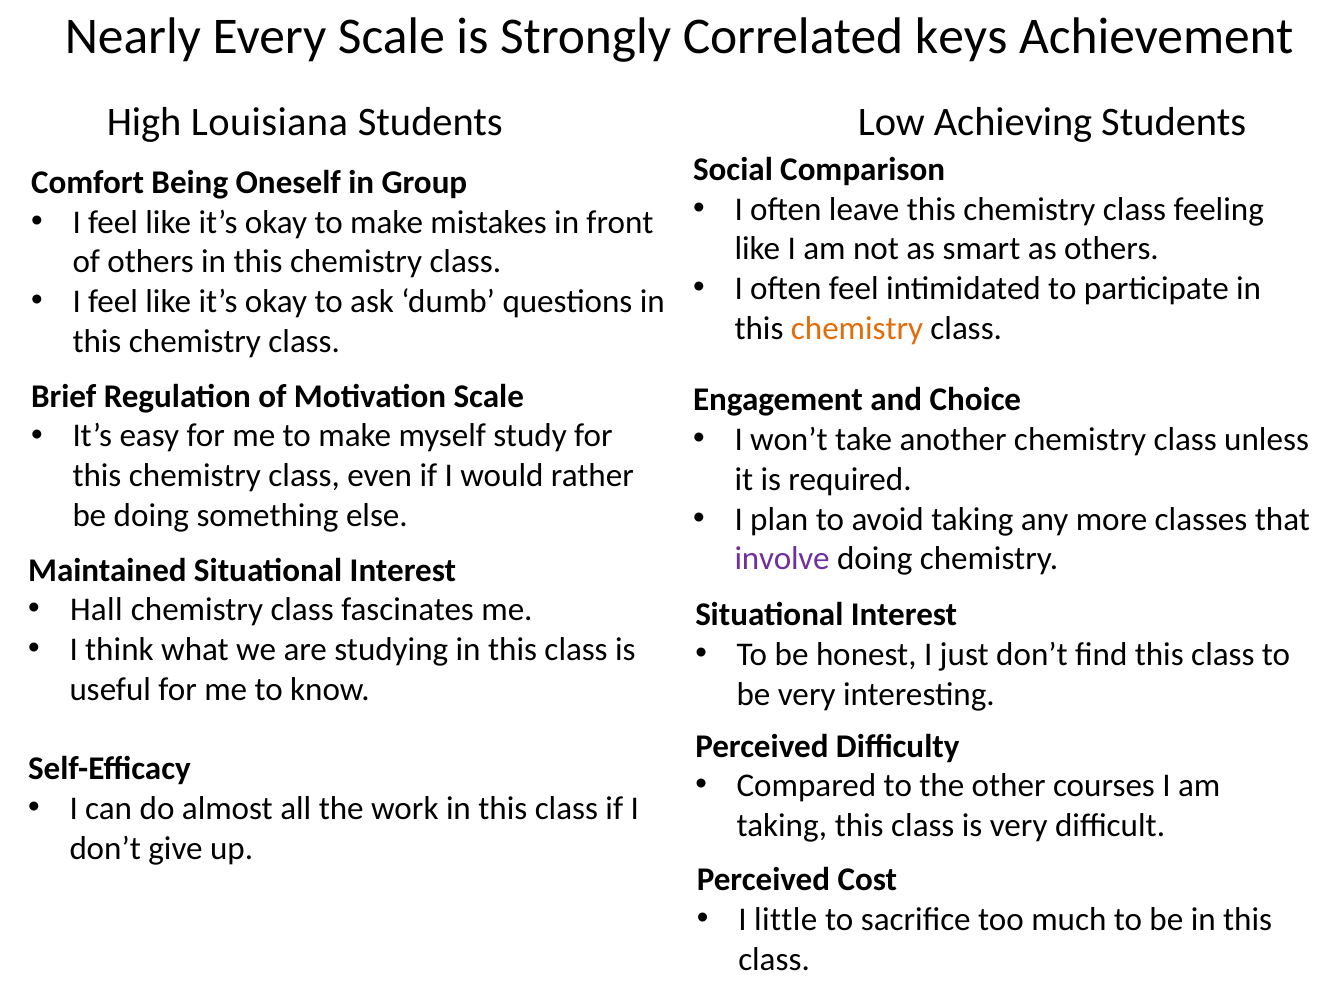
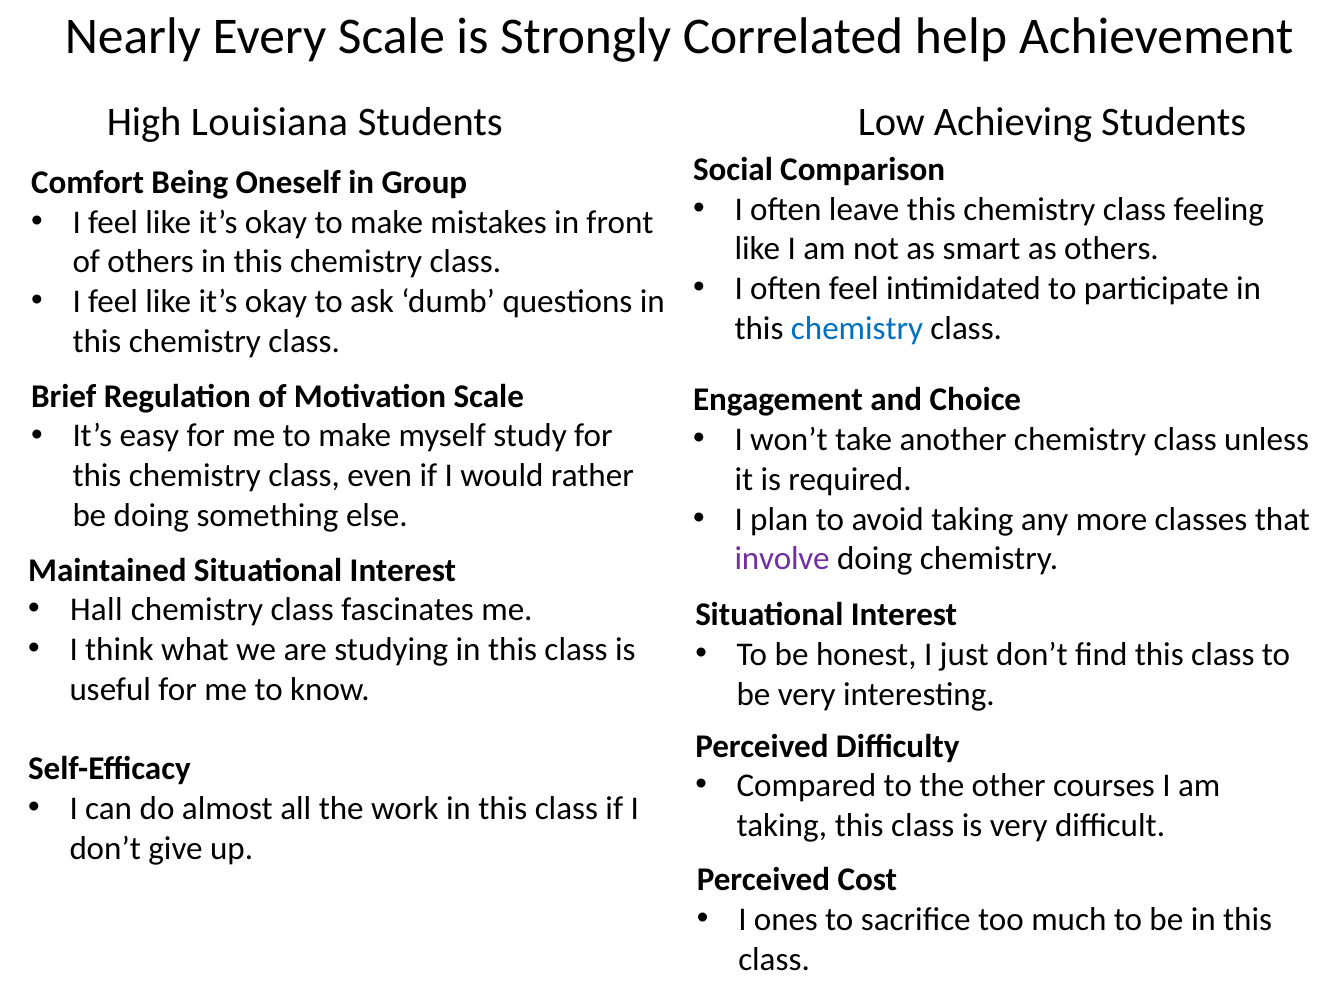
keys: keys -> help (961, 37)
chemistry colour: orange -> blue (857, 328)
little: little -> ones (786, 920)
